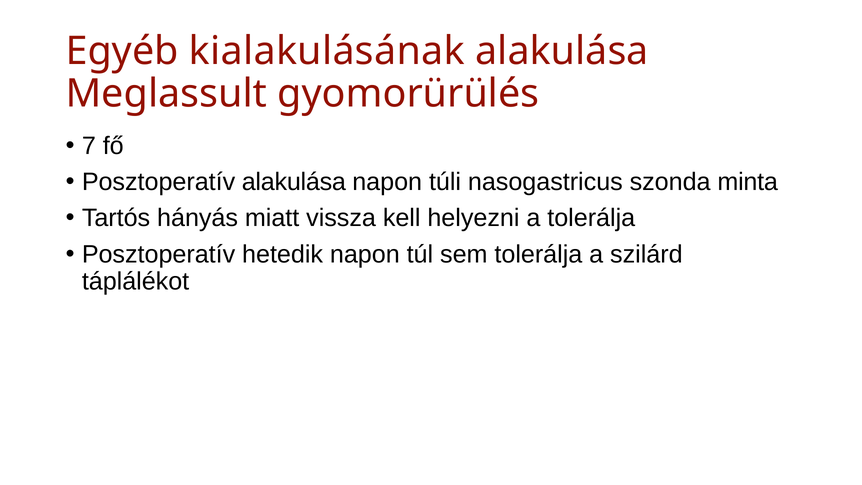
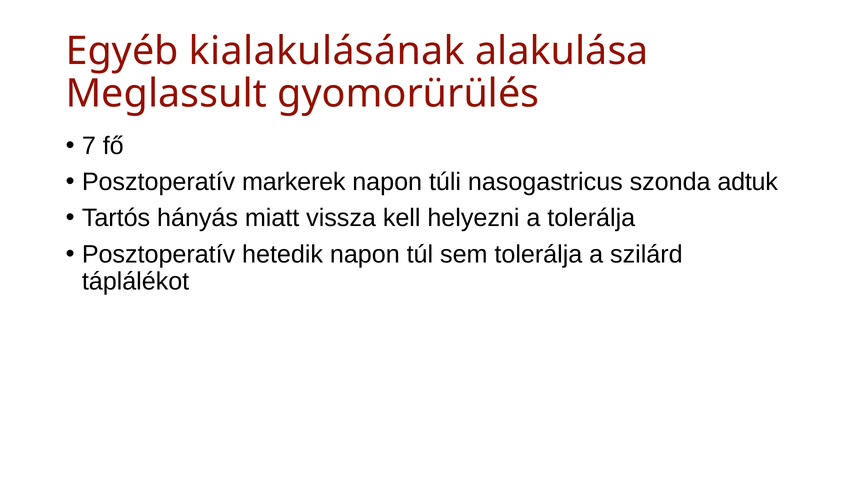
Posztoperatív alakulása: alakulása -> markerek (294, 182)
minta: minta -> adtuk (748, 182)
